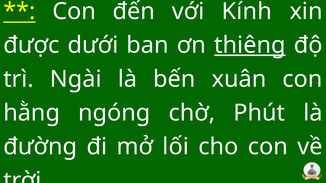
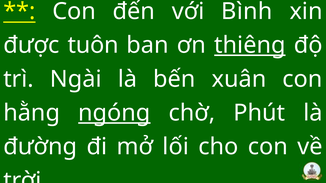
Kính: Kính -> Bình (247, 11)
dưới: dưới -> tuôn (93, 45)
ngóng underline: none -> present (114, 113)
